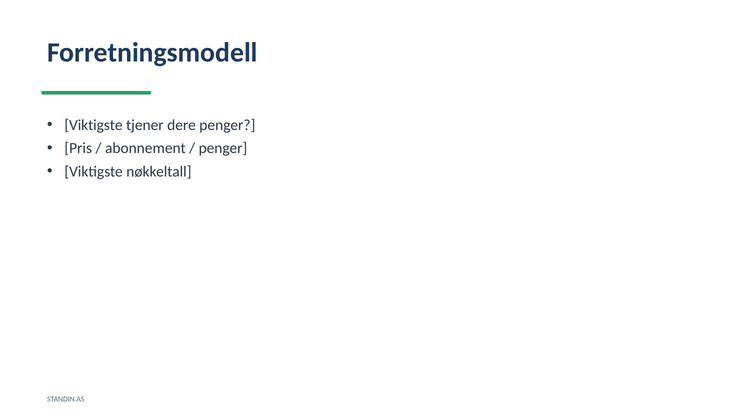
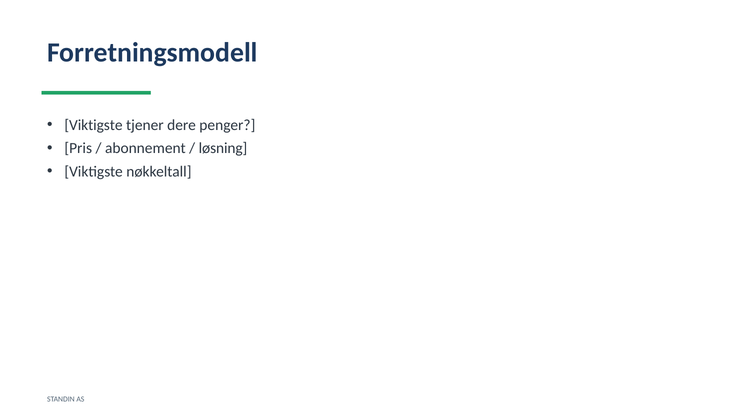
penger: penger -> løsning (223, 148)
